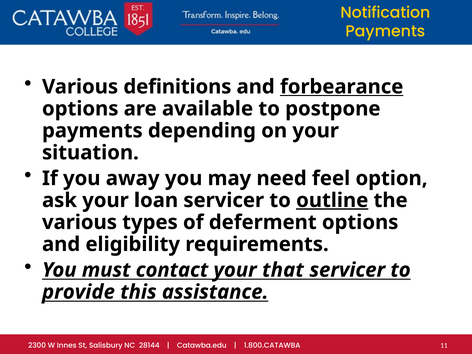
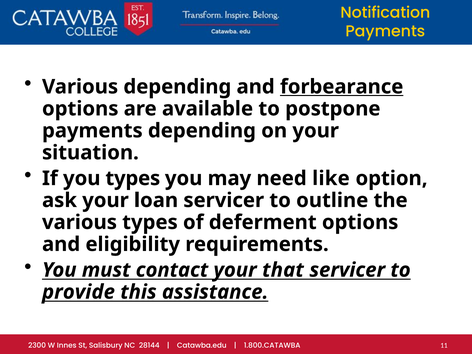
Various definitions: definitions -> depending (177, 87)
you away: away -> types (133, 178)
feel: feel -> like (331, 178)
outline underline: present -> none (332, 200)
